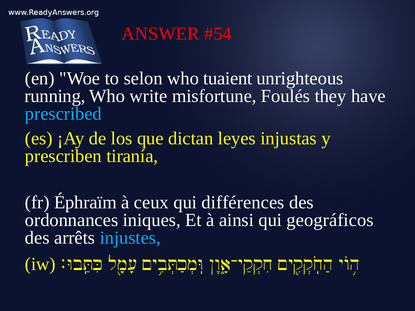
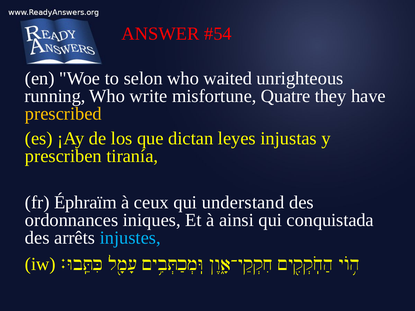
tuaient: tuaient -> waited (228, 78)
Foulés: Foulés -> Quatre (286, 96)
prescribed colour: light blue -> yellow (63, 114)
différences: différences -> understand (243, 202)
geográficos: geográficos -> conquistada (330, 220)
